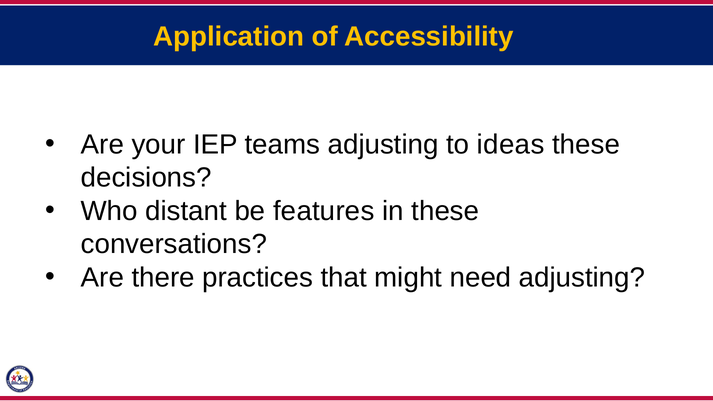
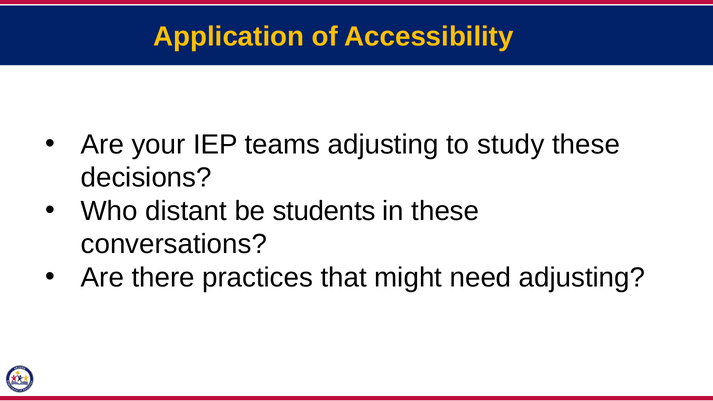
ideas: ideas -> study (511, 144)
features: features -> students (324, 211)
